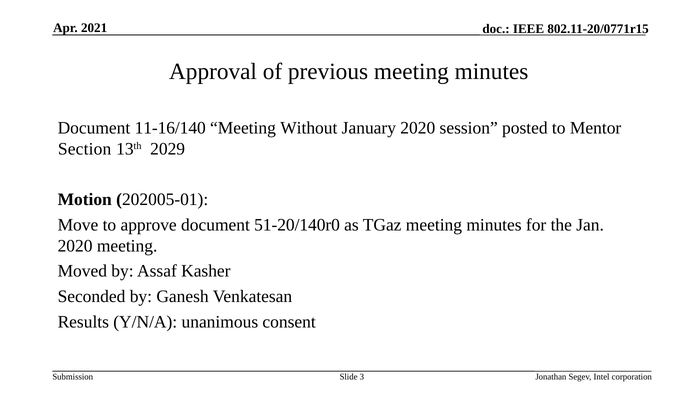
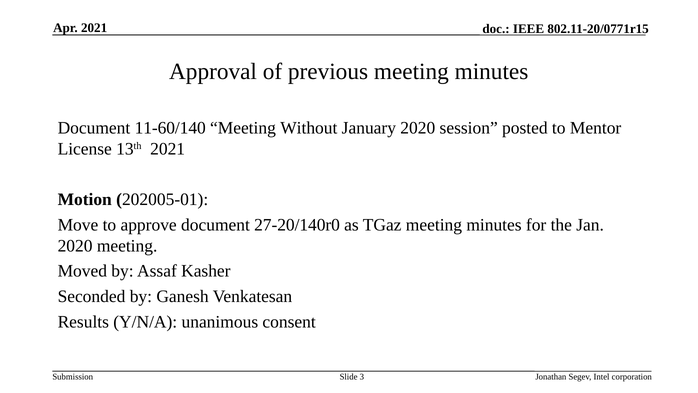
11-16/140: 11-16/140 -> 11-60/140 (170, 128)
Section: Section -> License (85, 149)
13th 2029: 2029 -> 2021 (168, 149)
51-20/140r0: 51-20/140r0 -> 27-20/140r0 (297, 225)
